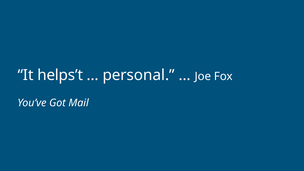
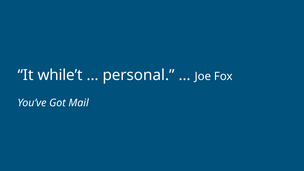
helps’t: helps’t -> while’t (60, 75)
